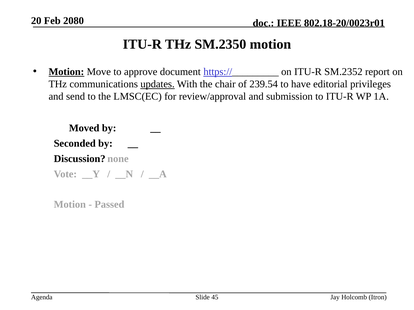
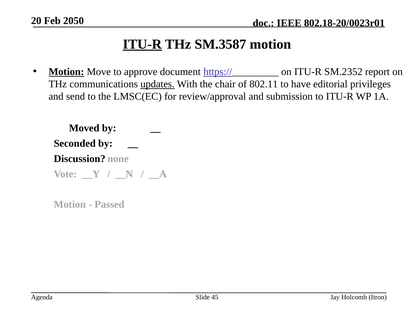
2080: 2080 -> 2050 (74, 21)
ITU-R underline: none -> present (142, 44)
SM.2350: SM.2350 -> SM.3587 (220, 44)
239.54: 239.54 -> 802.11 (264, 84)
